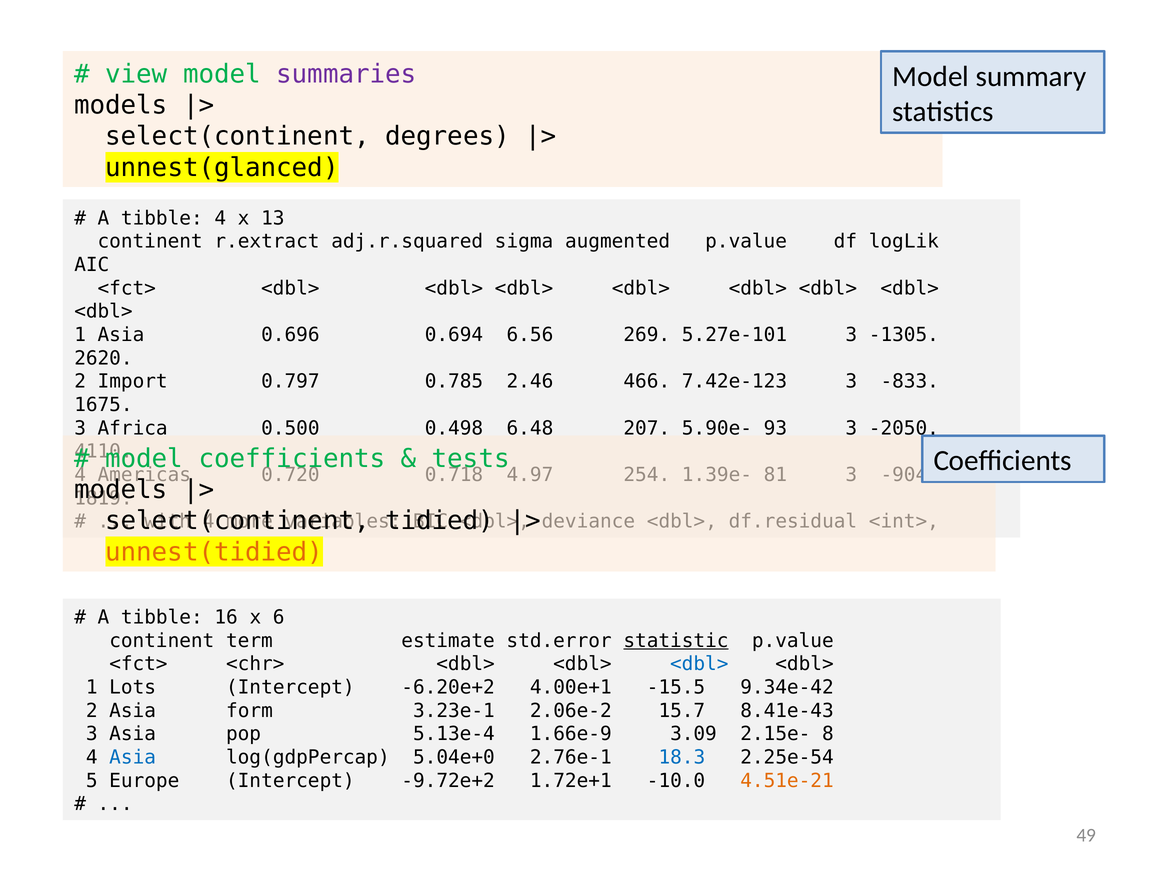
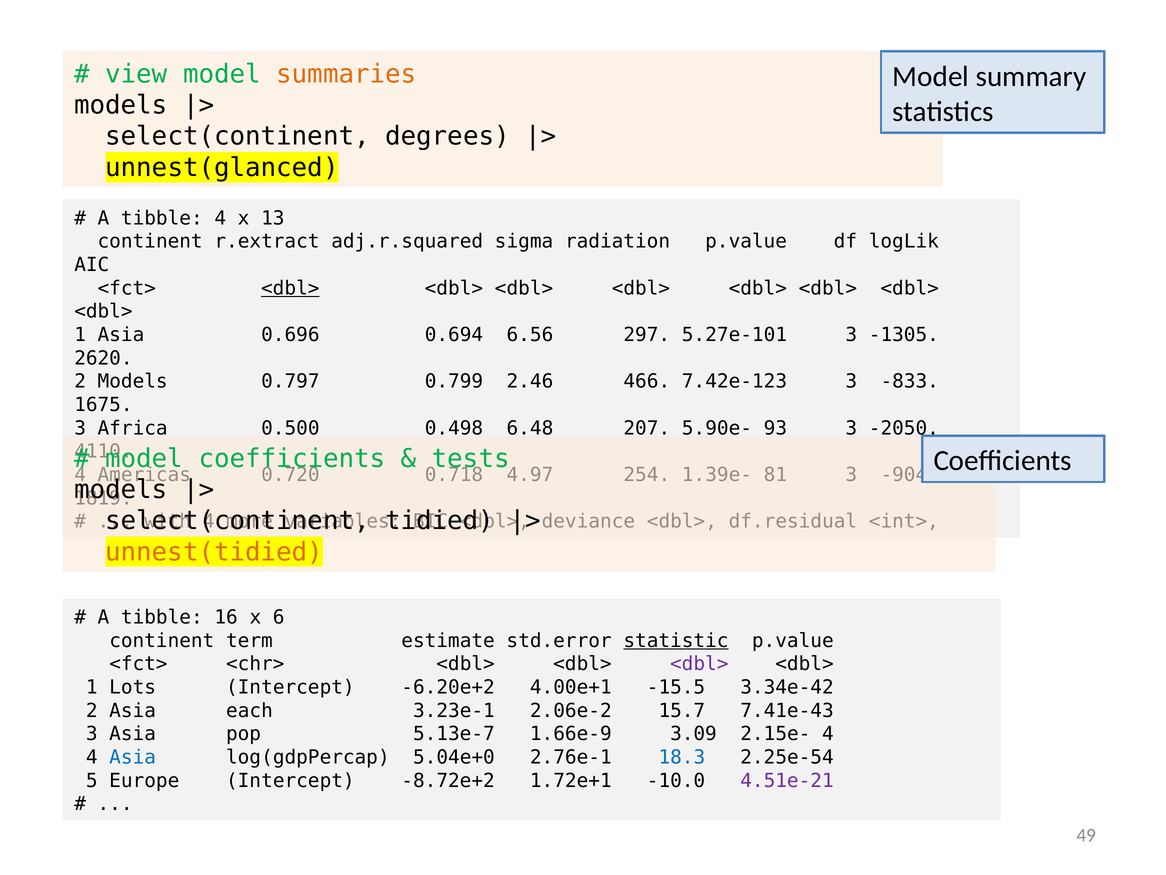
summaries colour: purple -> orange (346, 74)
augmented: augmented -> radiation (618, 241)
<dbl> underline: none -> present (290, 288)
269: 269 -> 297 (647, 335)
2 Import: Import -> Models (133, 381)
0.785: 0.785 -> 0.799 (454, 381)
<dbl> colour: blue -> purple (699, 664)
9.34e-42: 9.34e-42 -> 3.34e-42 (787, 687)
form: form -> each (249, 710)
8.41e-43: 8.41e-43 -> 7.41e-43 (787, 710)
5.13e-4: 5.13e-4 -> 5.13e-7 (454, 734)
2.15e- 8: 8 -> 4 (828, 734)
-9.72e+2: -9.72e+2 -> -8.72e+2 (448, 780)
4.51e-21 colour: orange -> purple (787, 780)
